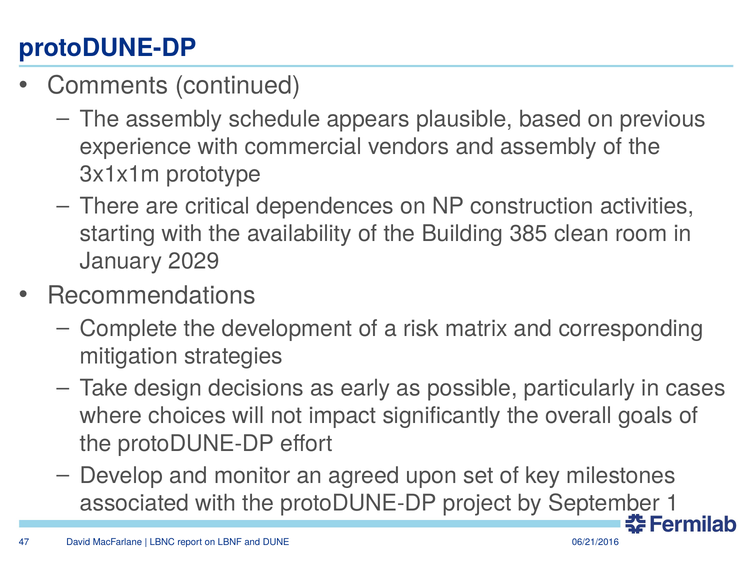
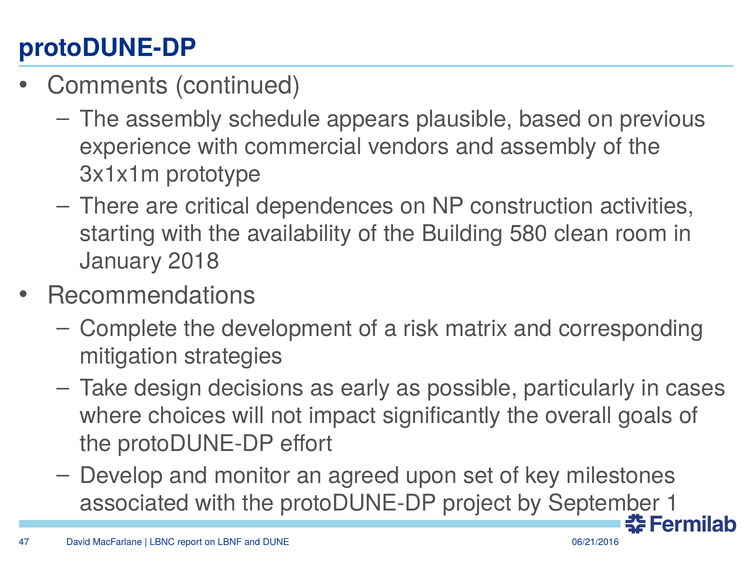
385: 385 -> 580 (529, 234)
2029: 2029 -> 2018 (194, 261)
